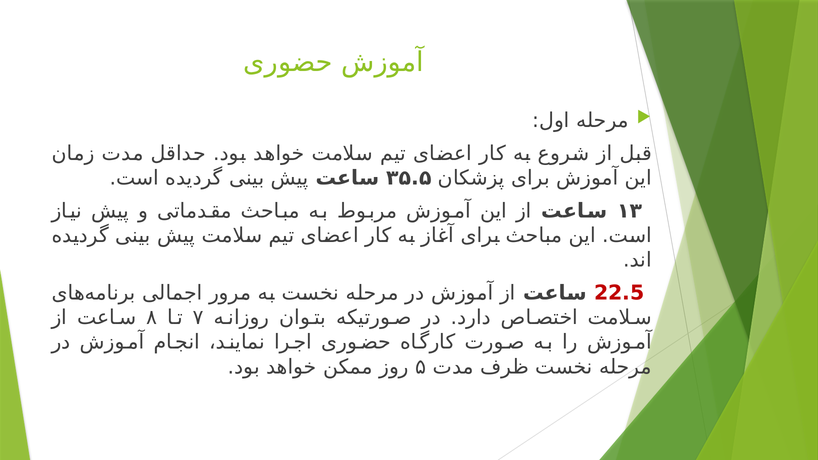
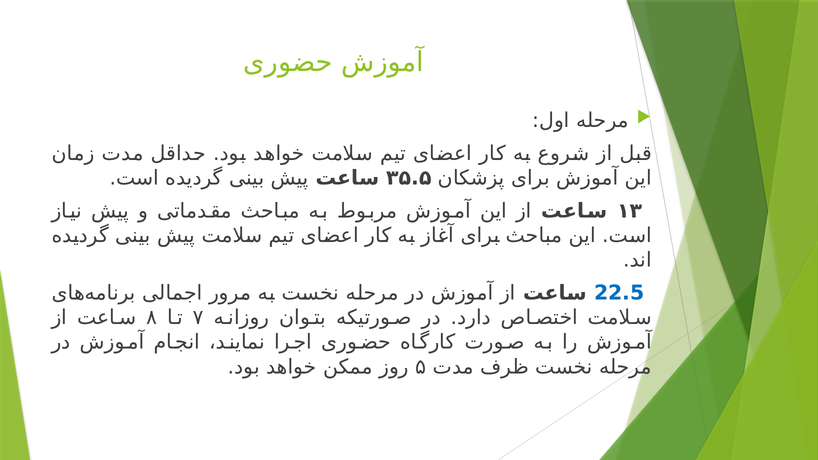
22.5 colour: red -> blue (619, 293)
